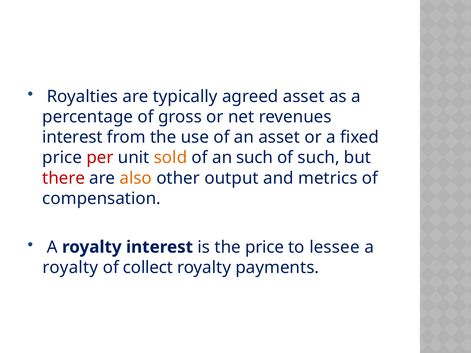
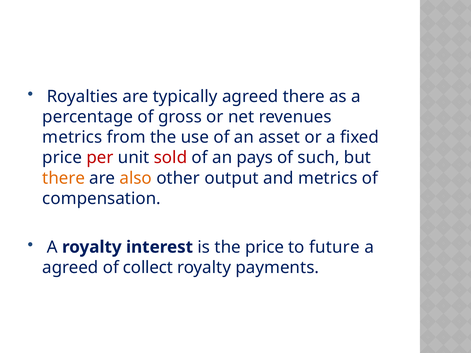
agreed asset: asset -> there (304, 97)
interest: interest -> metrics (72, 137)
sold colour: orange -> red (170, 158)
an such: such -> pays (255, 158)
there colour: red -> orange (64, 178)
lessee: lessee -> future (334, 247)
royalty: royalty -> agreed (70, 268)
